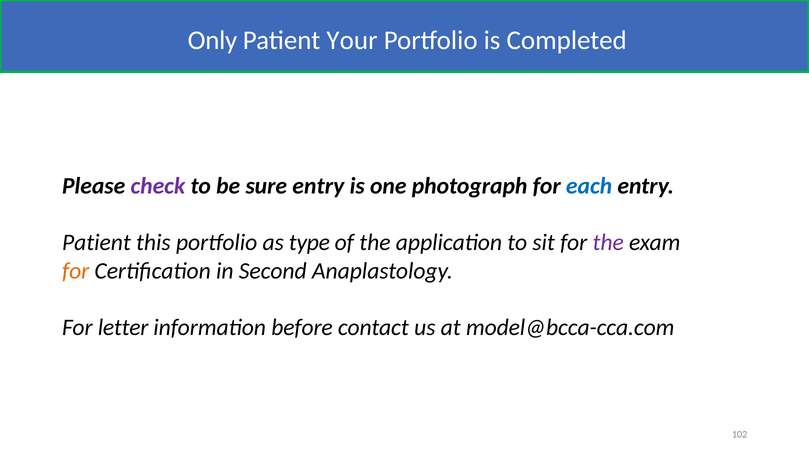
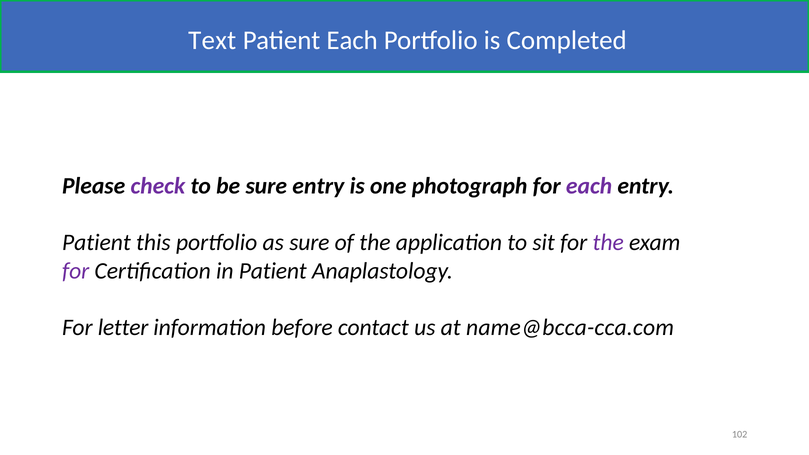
Only: Only -> Text (212, 40)
Patient Your: Your -> Each (352, 40)
each colour: blue -> purple (589, 186)
as type: type -> sure (309, 243)
for colour: orange -> purple (76, 271)
in Second: Second -> Patient (273, 271)
model@bcca-cca.com: model@bcca-cca.com -> name@bcca-cca.com (570, 328)
